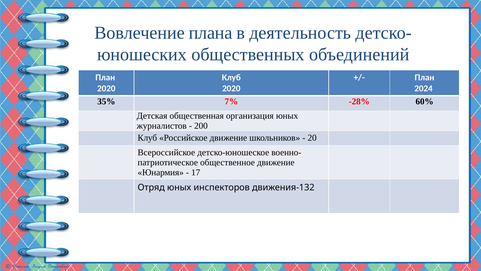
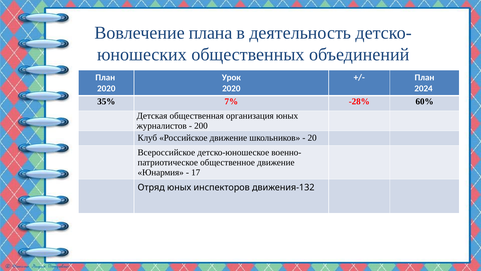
Клуб: Клуб -> Урок (231, 77)
